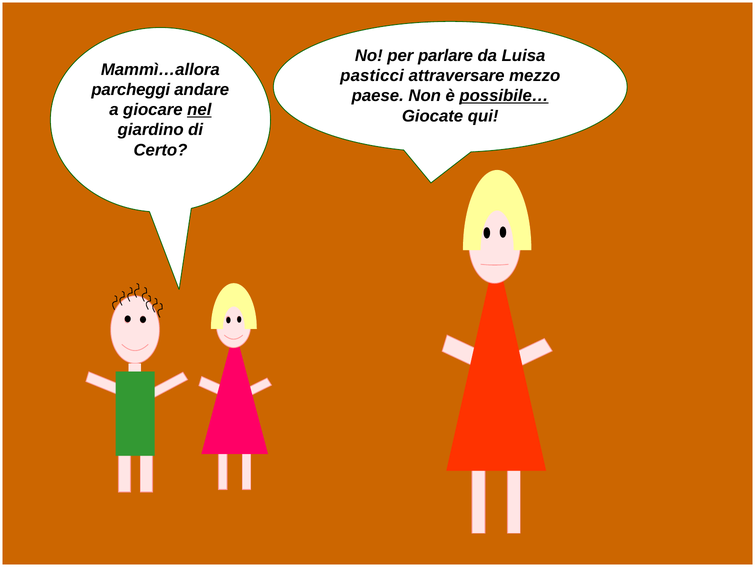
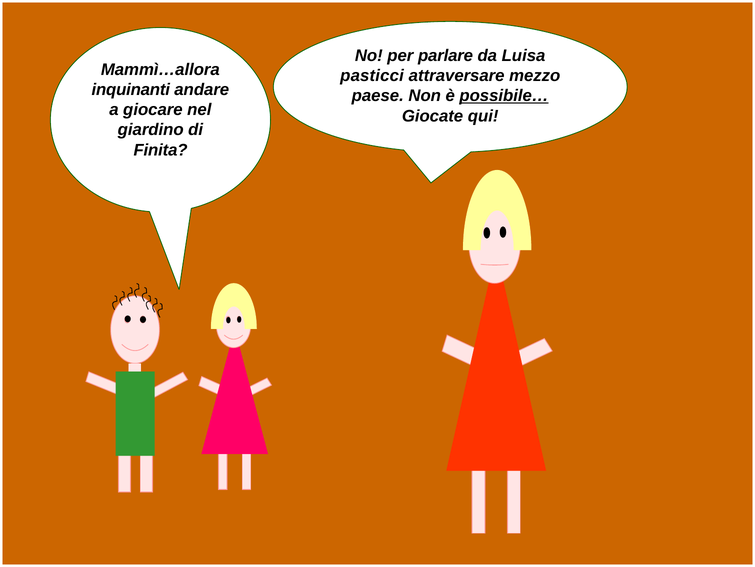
parcheggi: parcheggi -> inquinanti (131, 90)
nel underline: present -> none (199, 110)
Certo: Certo -> Finita (161, 150)
